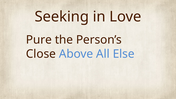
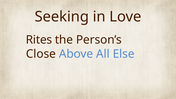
Pure: Pure -> Rites (39, 40)
